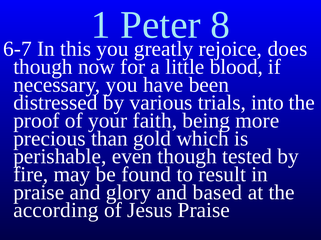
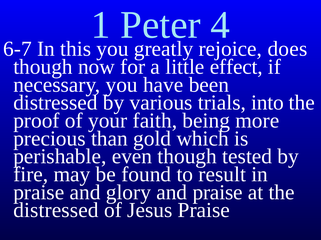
8: 8 -> 4 (220, 25)
blood: blood -> effect (236, 67)
and based: based -> praise (218, 193)
according: according -> distressed (56, 211)
